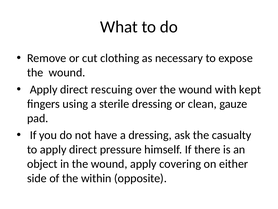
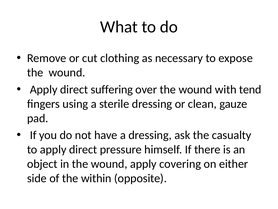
rescuing: rescuing -> suffering (112, 89)
kept: kept -> tend (250, 89)
